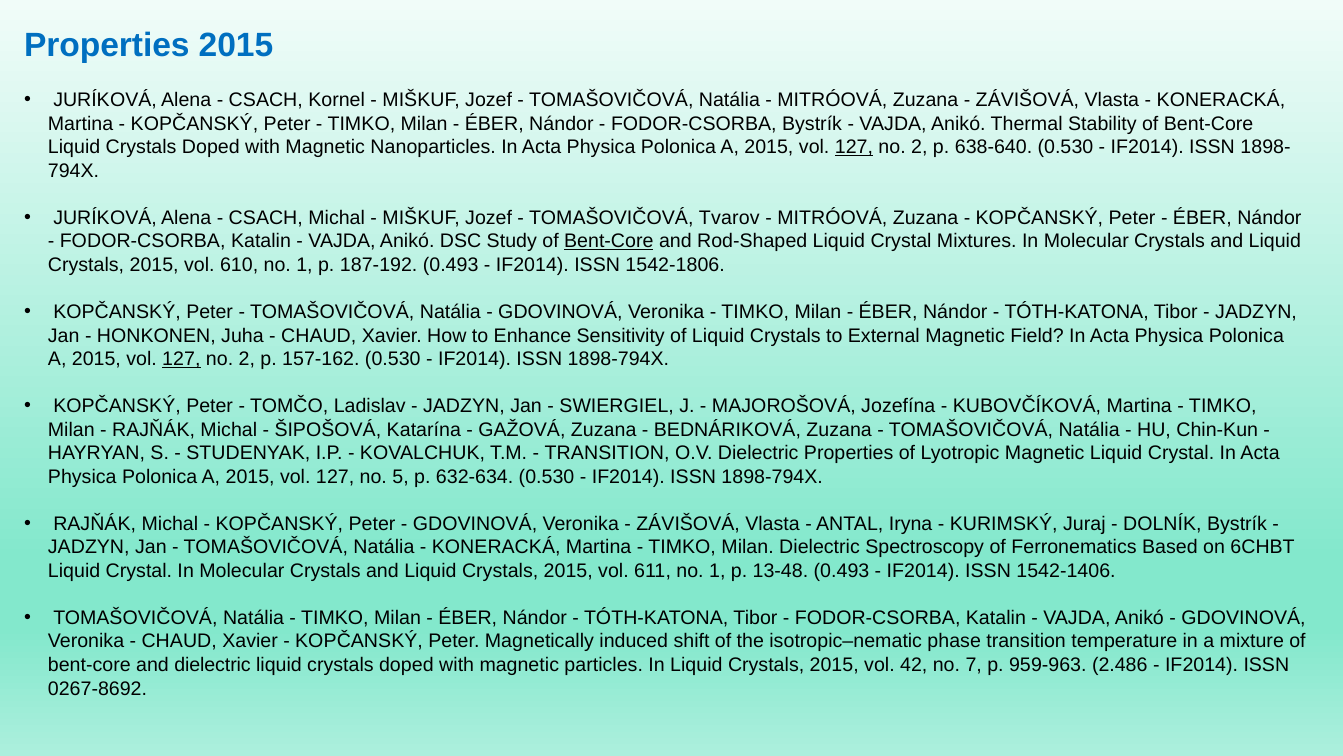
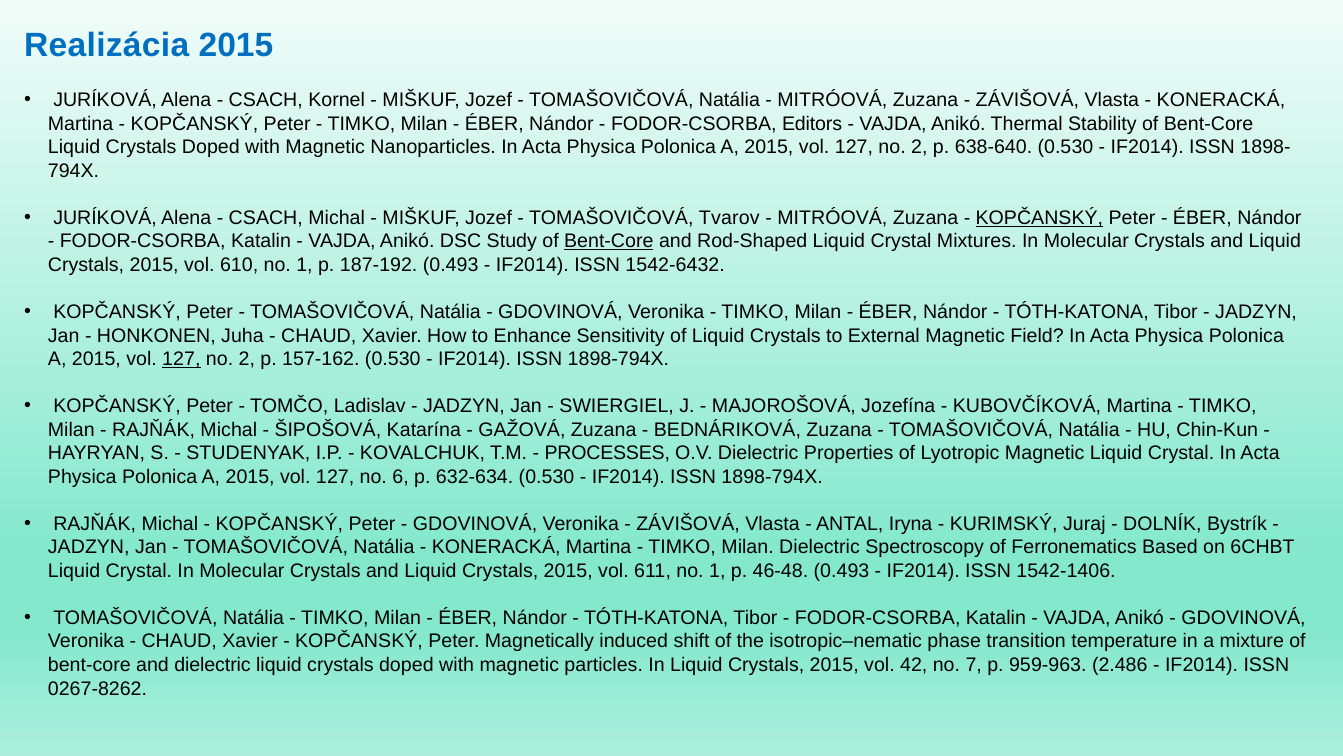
Properties: Properties -> Realizácia (107, 45)
FODOR-CSORBA Bystrík: Bystrík -> Editors (812, 124)
127 underline: present -> none (854, 147)
KOPČANSKÝ underline: none -> present (1039, 218)
1542-1806: 1542-1806 -> 1542-6432 (675, 265)
TRANSITION: TRANSITION -> PROCESSES (607, 453)
5: 5 -> 6 (401, 476)
13-48: 13-48 -> 46-48 (780, 570)
0267-8692: 0267-8692 -> 0267-8262 (98, 688)
